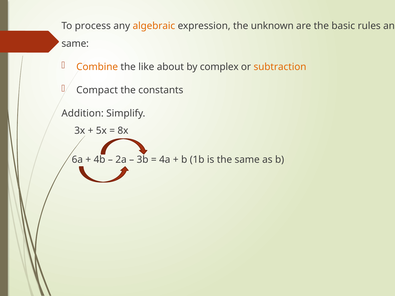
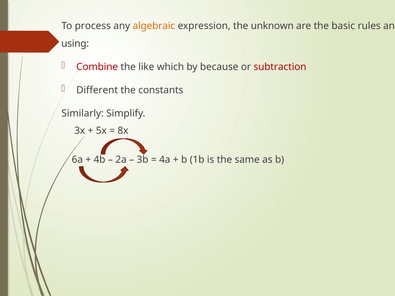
same: same -> using (75, 44)
Combine colour: orange -> red (97, 67)
about: about -> which (170, 67)
complex: complex -> because (219, 67)
subtraction colour: orange -> red (280, 67)
Compact: Compact -> Different (97, 90)
Addition: Addition -> Similarly (83, 113)
